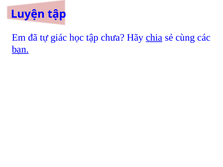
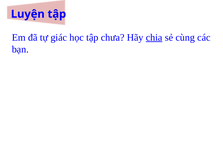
bạn underline: present -> none (20, 49)
